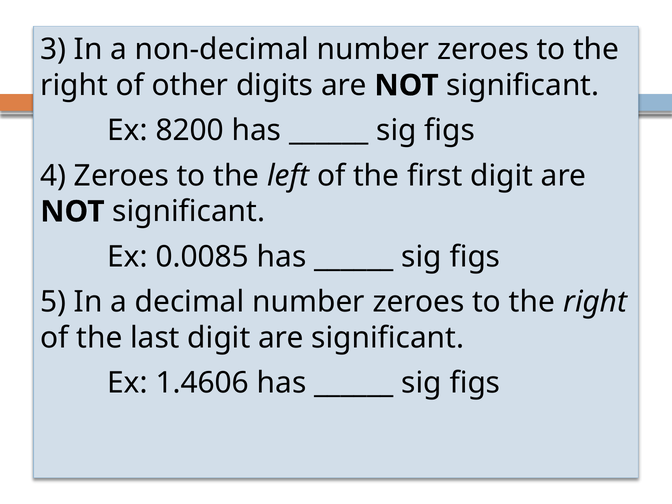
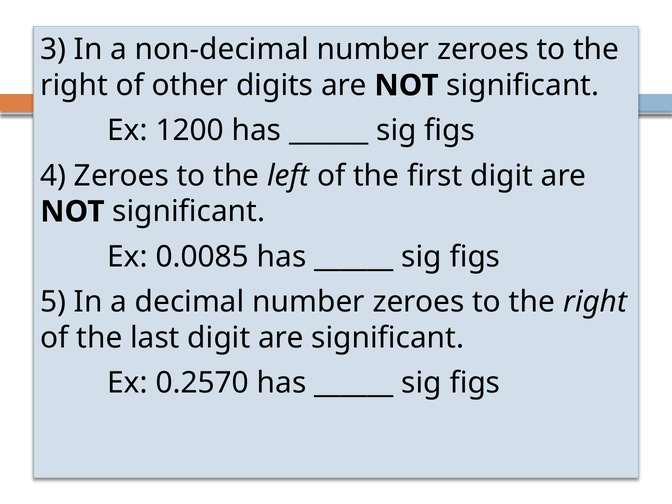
8200: 8200 -> 1200 (190, 131)
1.4606: 1.4606 -> 0.2570 (202, 383)
